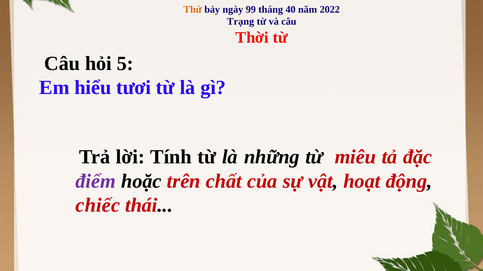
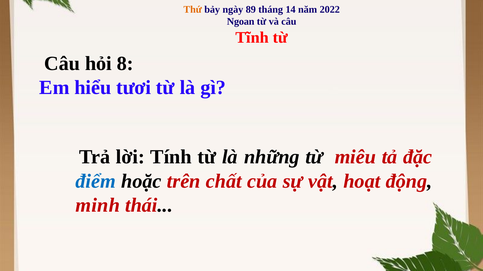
99: 99 -> 89 (251, 9)
40: 40 -> 14 (291, 9)
Trạng: Trạng -> Ngoan (241, 22)
Thời: Thời -> Tĩnh (252, 38)
5: 5 -> 8 (125, 64)
điểm colour: purple -> blue (96, 182)
chiếc: chiếc -> minh (98, 206)
